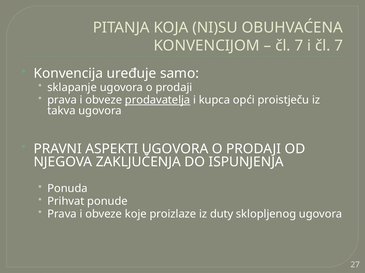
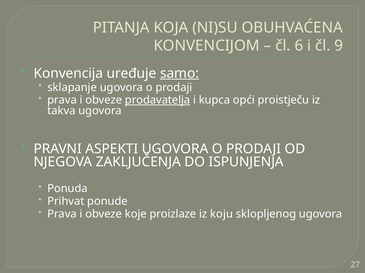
7: 7 -> 6 (299, 46)
i čl 7: 7 -> 9 (339, 46)
samo underline: none -> present (179, 74)
duty: duty -> koju (222, 215)
